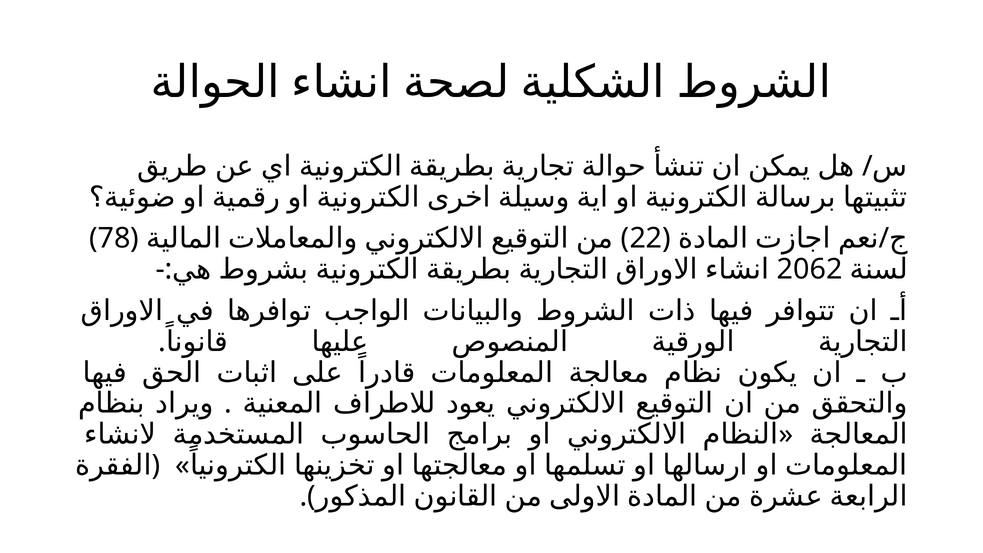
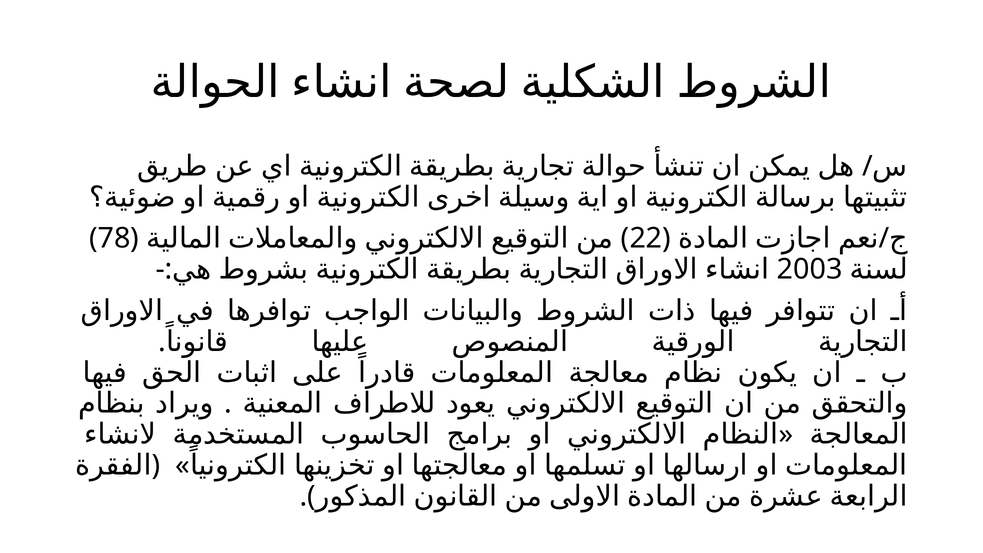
2062: 2062 -> 2003 (810, 269)
